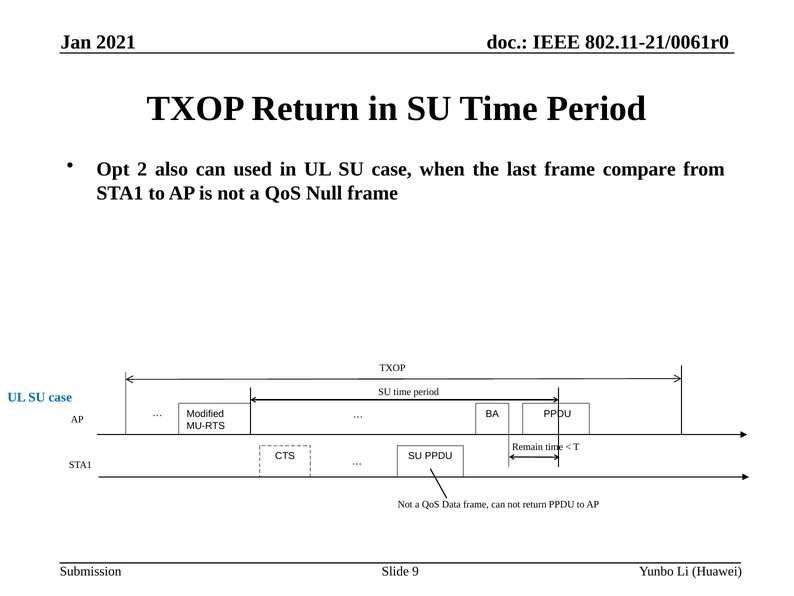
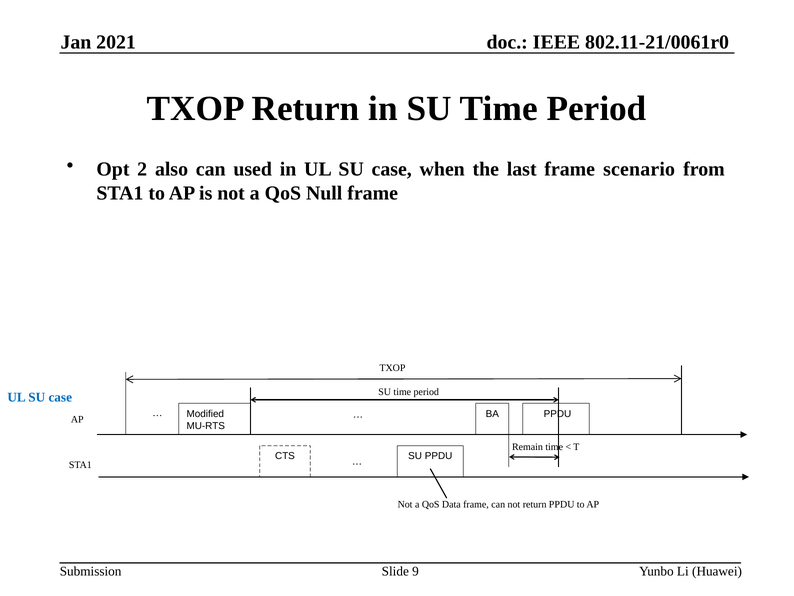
compare: compare -> scenario (639, 169)
